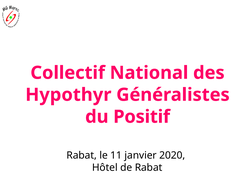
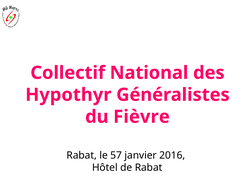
Positif: Positif -> Fièvre (141, 116)
11: 11 -> 57 (116, 155)
2020: 2020 -> 2016 (172, 155)
